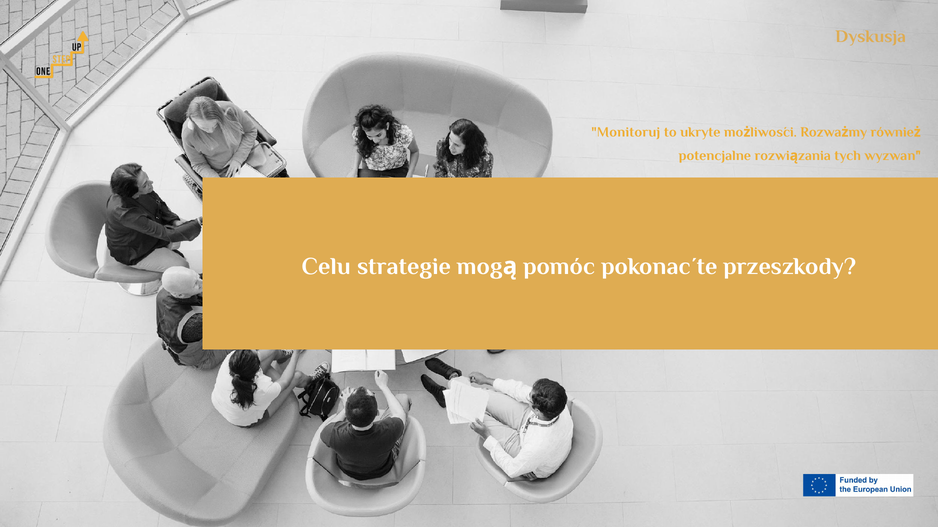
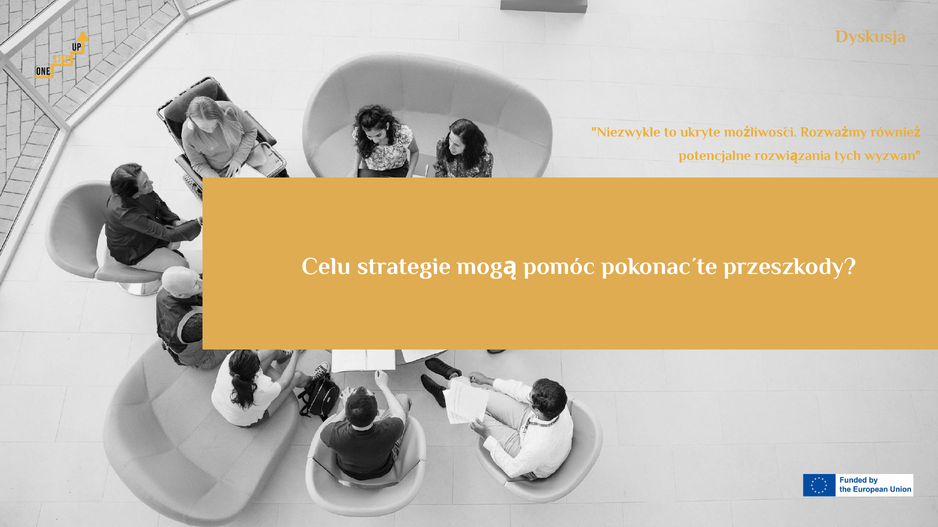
Monitoruj: Monitoruj -> Niezwykle (626, 132)
